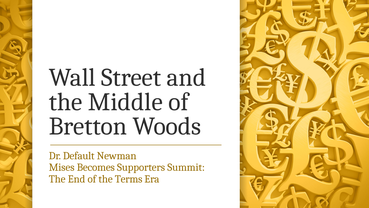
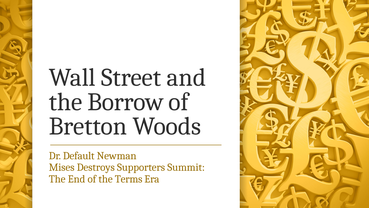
Middle: Middle -> Borrow (125, 102)
Becomes: Becomes -> Destroys (96, 167)
